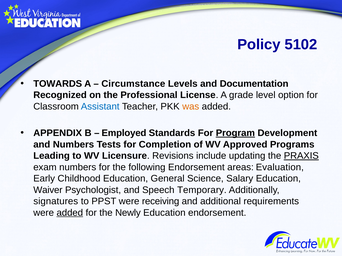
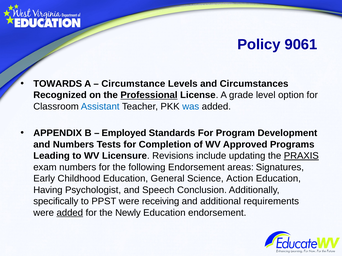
5102: 5102 -> 9061 (301, 45)
Documentation: Documentation -> Circumstances (254, 84)
Professional underline: none -> present (149, 95)
was colour: orange -> blue (191, 107)
Program underline: present -> none (235, 133)
Evaluation: Evaluation -> Signatures (280, 168)
Salary: Salary -> Action (240, 179)
Waiver: Waiver -> Having (48, 190)
Temporary: Temporary -> Conclusion (202, 190)
signatures: signatures -> specifically (56, 202)
